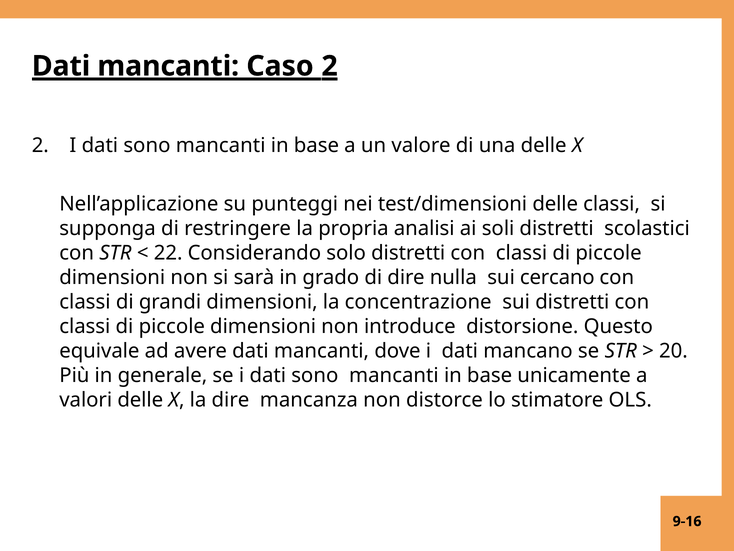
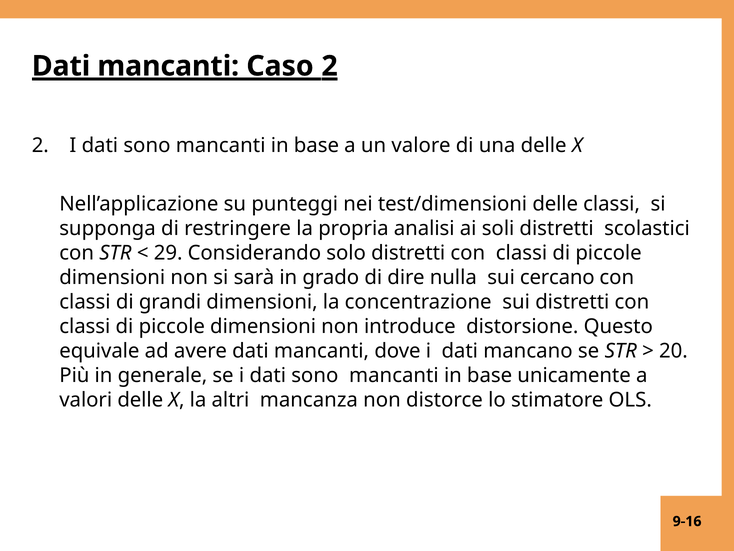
22: 22 -> 29 (168, 253)
la dire: dire -> altri (230, 400)
